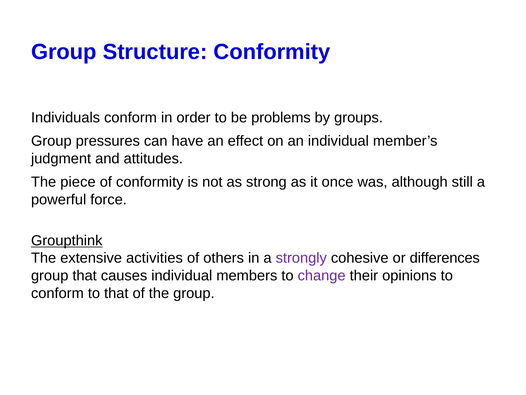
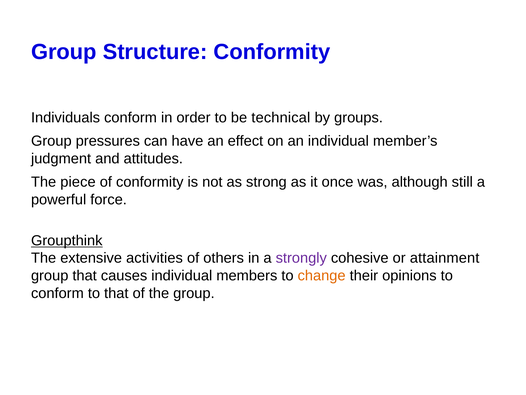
problems: problems -> technical (281, 117)
differences: differences -> attainment (445, 258)
change colour: purple -> orange (322, 275)
